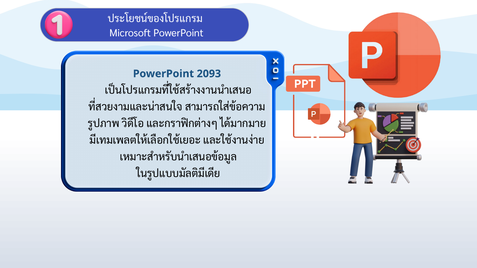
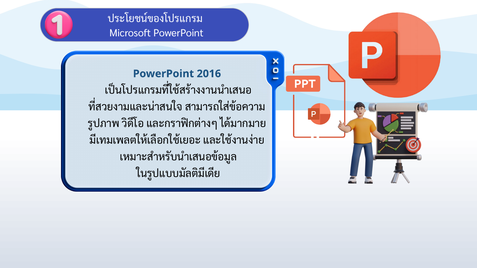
2093: 2093 -> 2016 (209, 74)
